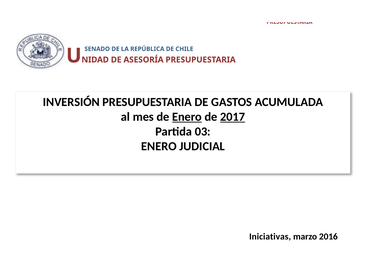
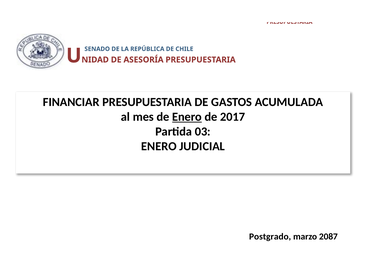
INVERSIÓN: INVERSIÓN -> FINANCIAR (71, 102)
2017 underline: present -> none (233, 117)
Iniciativas: Iniciativas -> Postgrado (270, 236)
2016: 2016 -> 2087 (328, 236)
